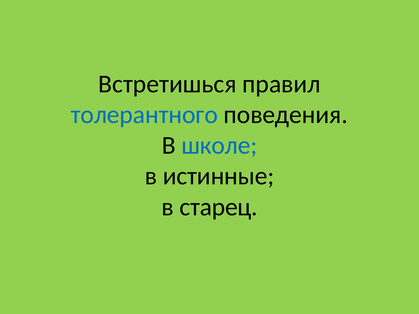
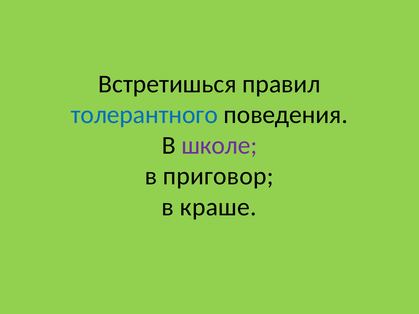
школе colour: blue -> purple (219, 146)
истинные: истинные -> приговор (218, 176)
старец: старец -> краше (218, 207)
